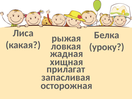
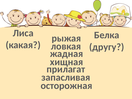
уроку: уроку -> другу (107, 47)
